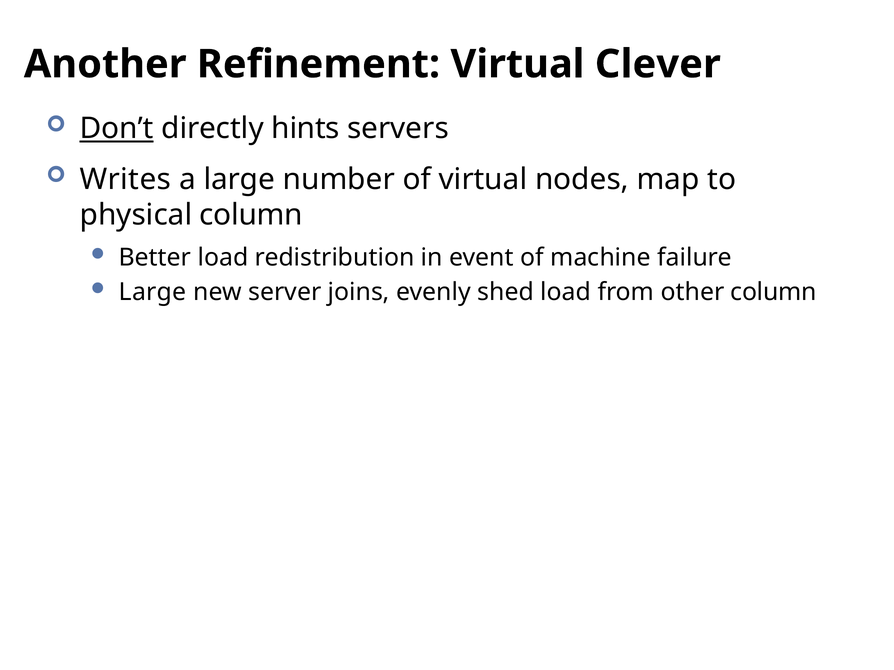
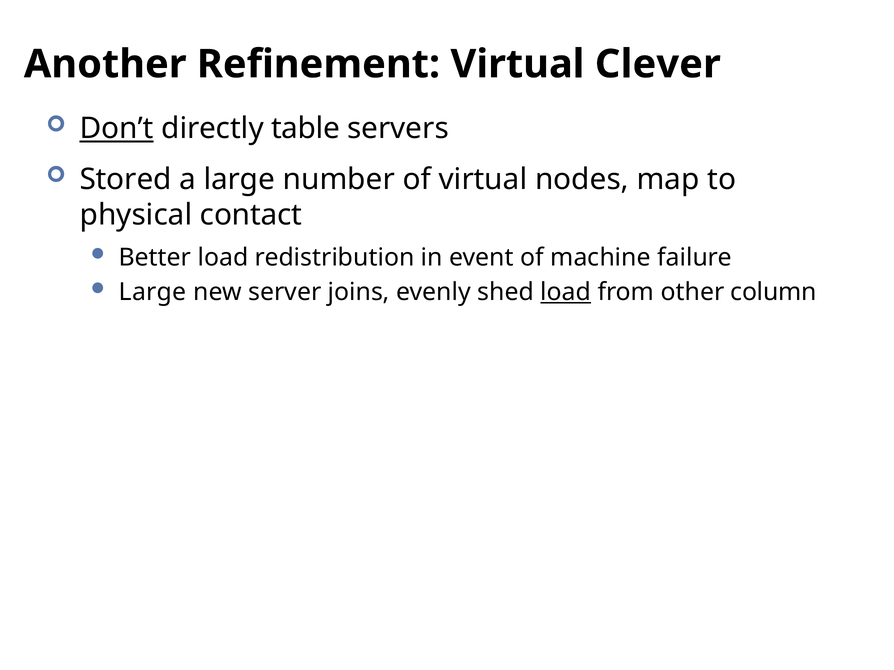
hints: hints -> table (306, 129)
Writes: Writes -> Stored (126, 179)
physical column: column -> contact (251, 215)
load underline: none -> present (566, 292)
